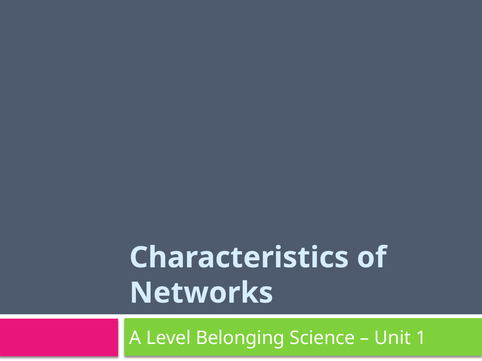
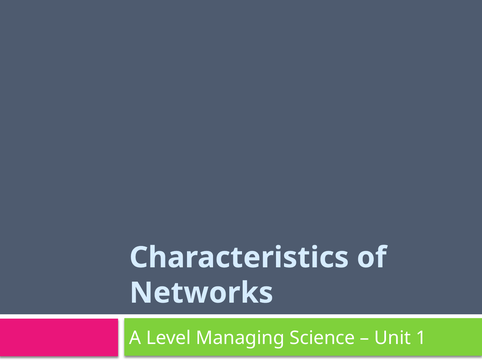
Belonging: Belonging -> Managing (240, 338)
